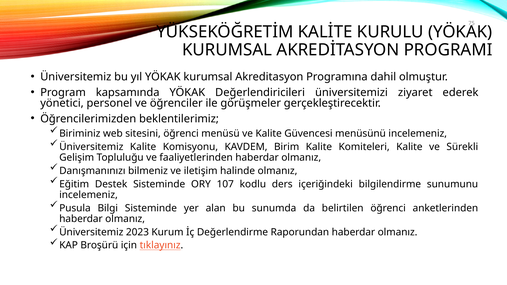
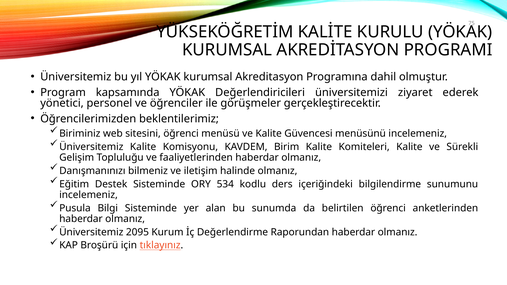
107: 107 -> 534 (225, 184)
2023: 2023 -> 2095 (137, 232)
